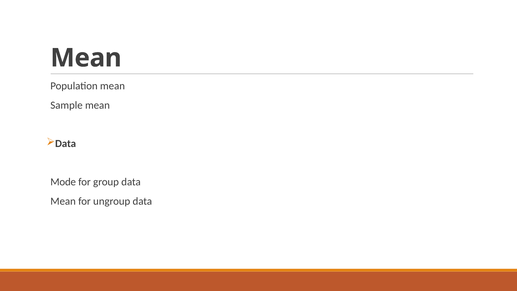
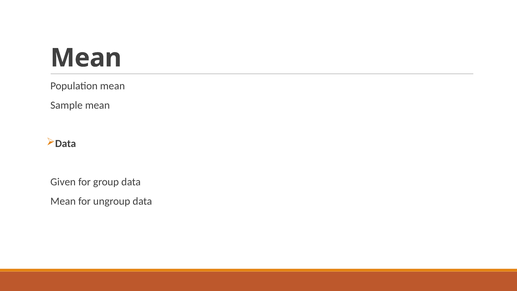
Mode: Mode -> Given (63, 182)
